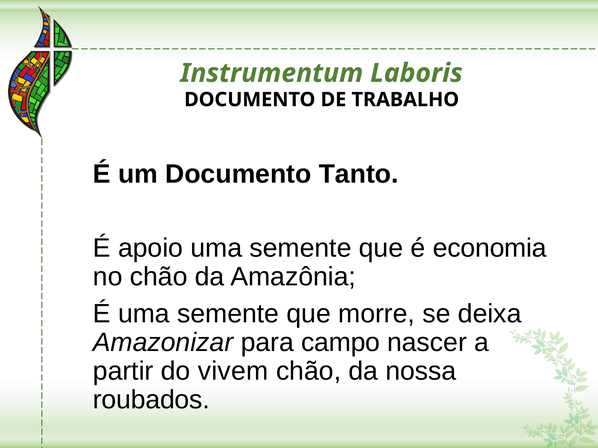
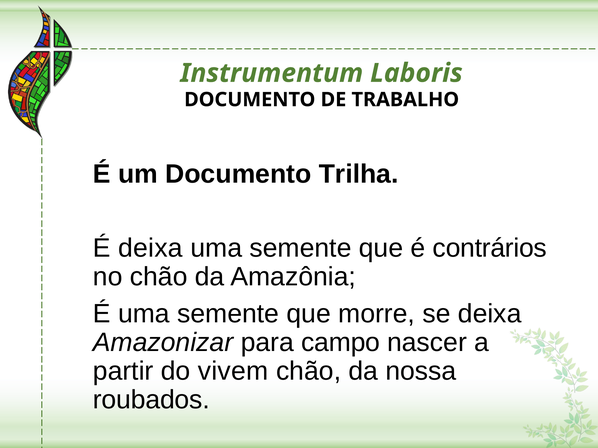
Tanto: Tanto -> Trilha (359, 174)
É apoio: apoio -> deixa (150, 248)
economia: economia -> contrários (490, 248)
